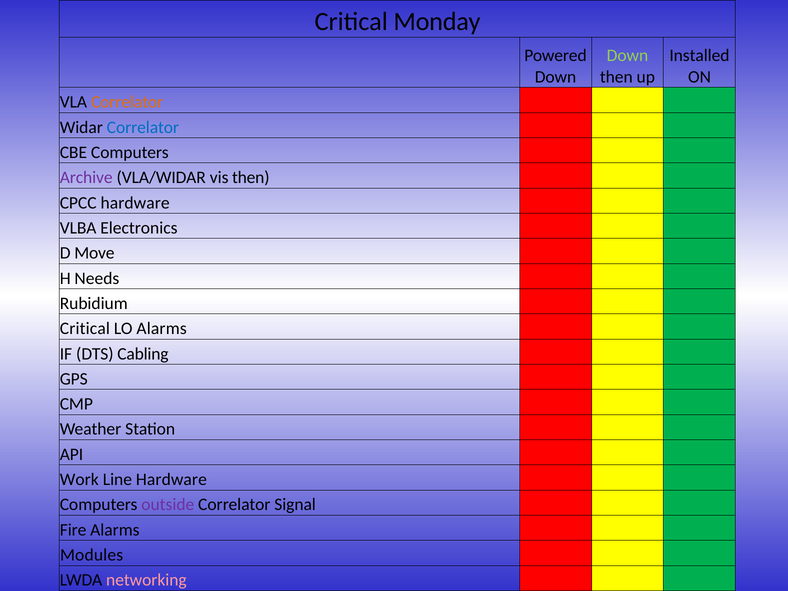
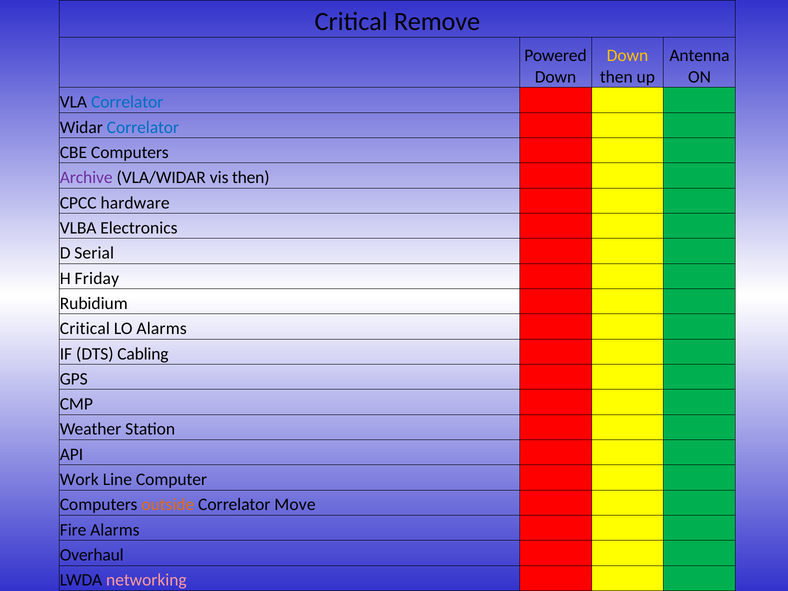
Monday: Monday -> Remove (437, 21)
Down colour: light green -> yellow (627, 56)
Installed: Installed -> Antenna (699, 56)
Correlator colour: orange -> blue (127, 102)
Move: Move -> Serial (94, 253)
Needs: Needs -> Friday (97, 278)
Line Hardware: Hardware -> Computer (171, 480)
outside colour: purple -> orange (168, 505)
Signal: Signal -> Move (295, 505)
Modules: Modules -> Overhaul (92, 555)
